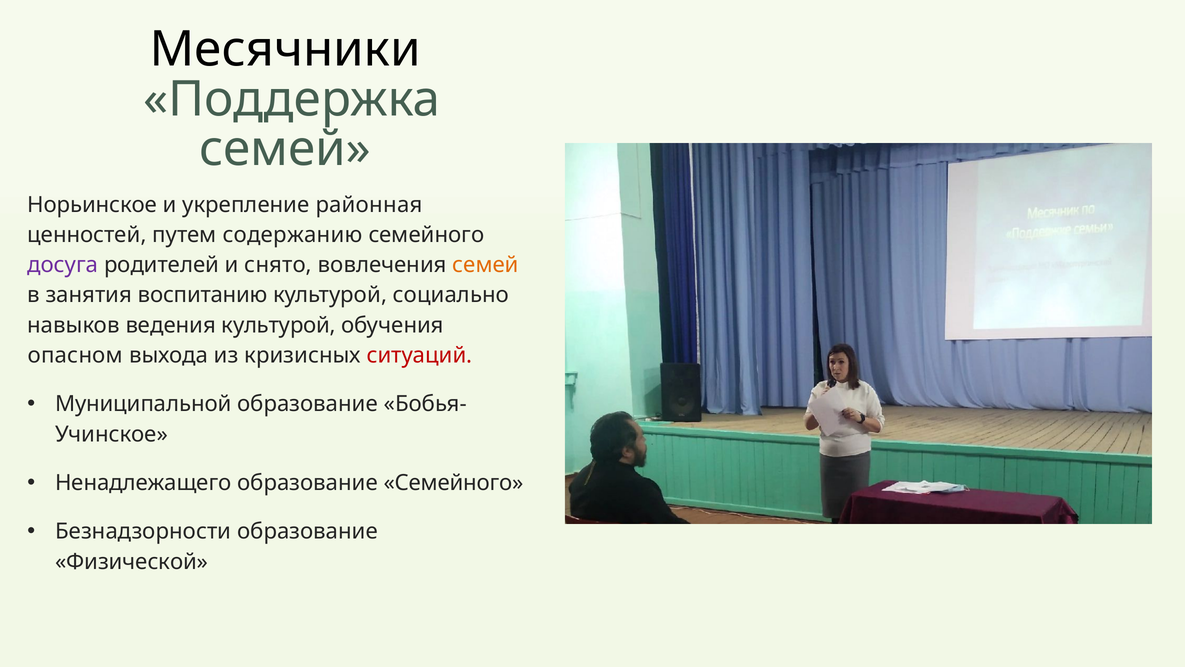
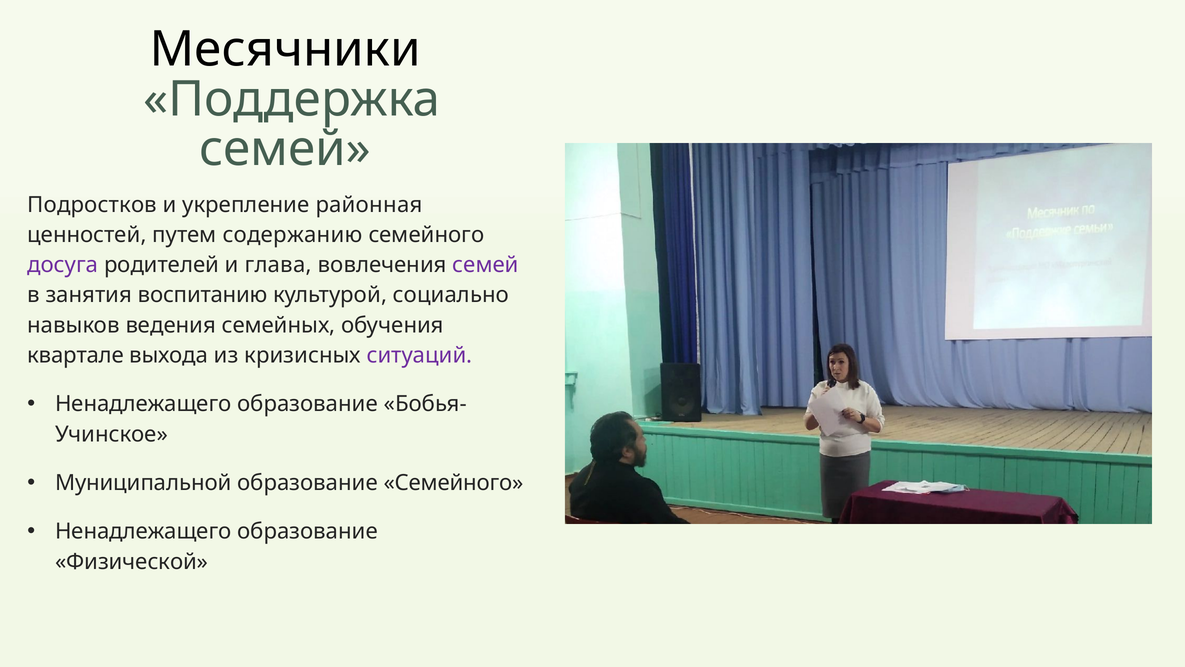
Норьинское: Норьинское -> Подростков (92, 205)
снято: снято -> глава (278, 265)
семей colour: orange -> purple (486, 265)
ведения культурой: культурой -> семейных (279, 325)
опасном: опасном -> квартале (76, 355)
ситуаций colour: red -> purple (419, 355)
Муниципальной: Муниципальной -> Ненадлежащего (143, 404)
Ненадлежащего: Ненадлежащего -> Муниципальной (143, 483)
Безнадзорности: Безнадзорности -> Ненадлежащего (143, 531)
